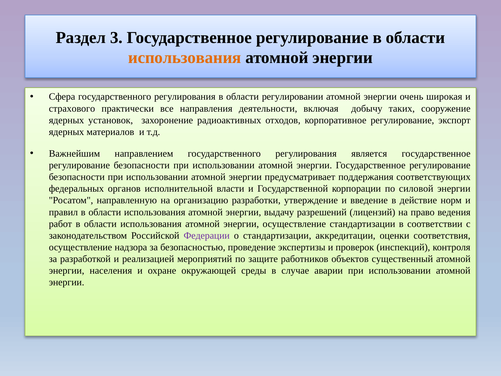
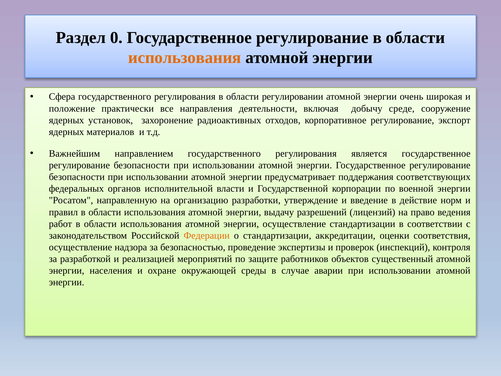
3: 3 -> 0 (116, 38)
страхового: страхового -> положение (72, 108)
таких: таких -> среде (402, 108)
силовой: силовой -> военной (416, 189)
Федерации colour: purple -> orange (207, 235)
